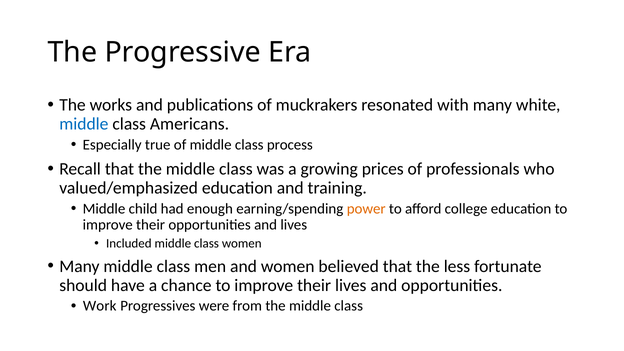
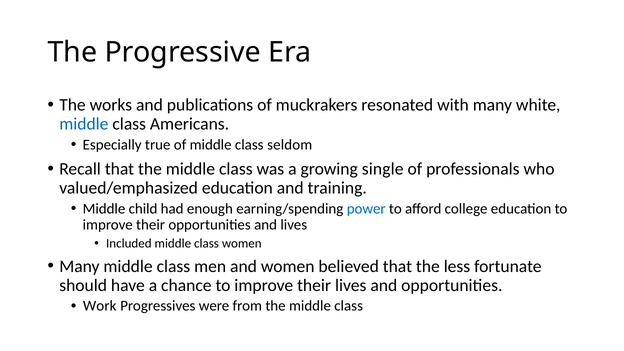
process: process -> seldom (290, 145)
prices: prices -> single (383, 169)
power colour: orange -> blue (366, 209)
